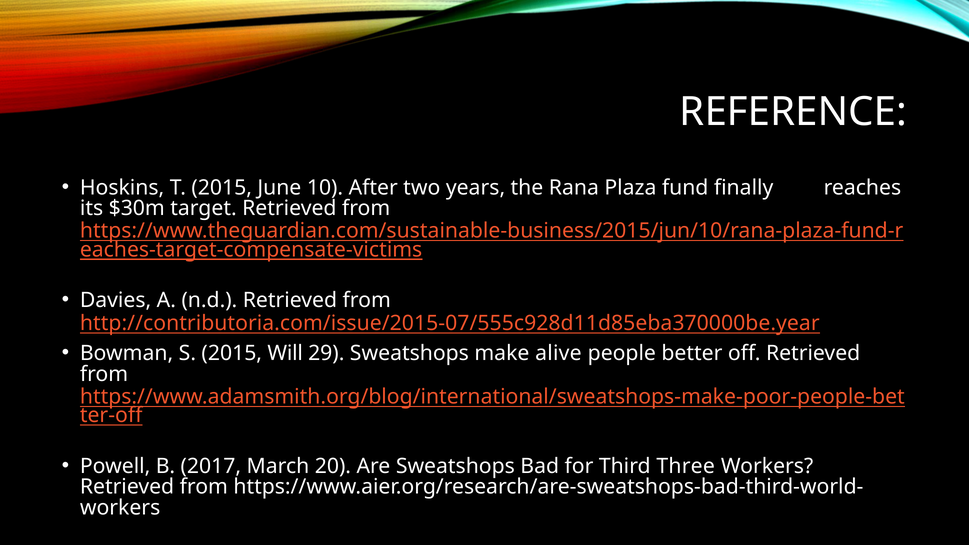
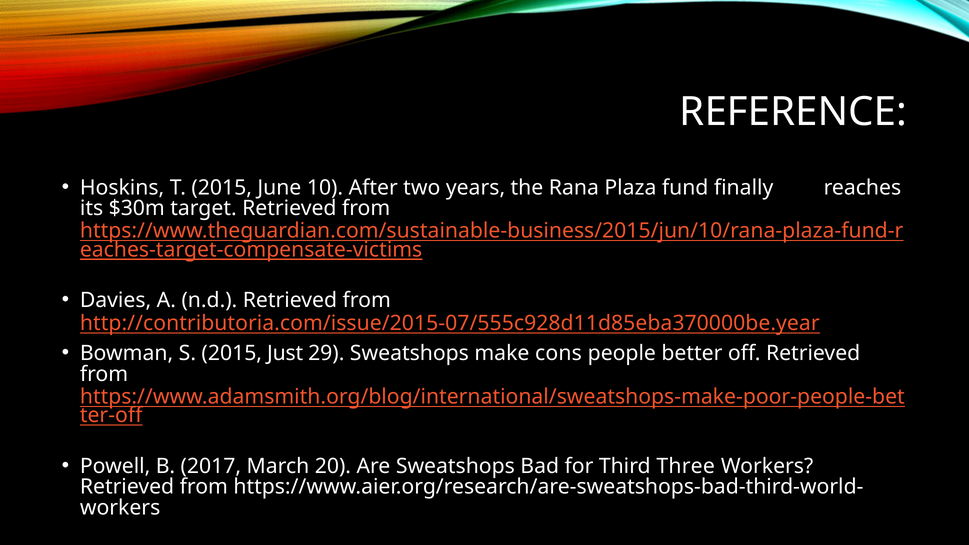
Will: Will -> Just (285, 353)
alive: alive -> cons (558, 353)
